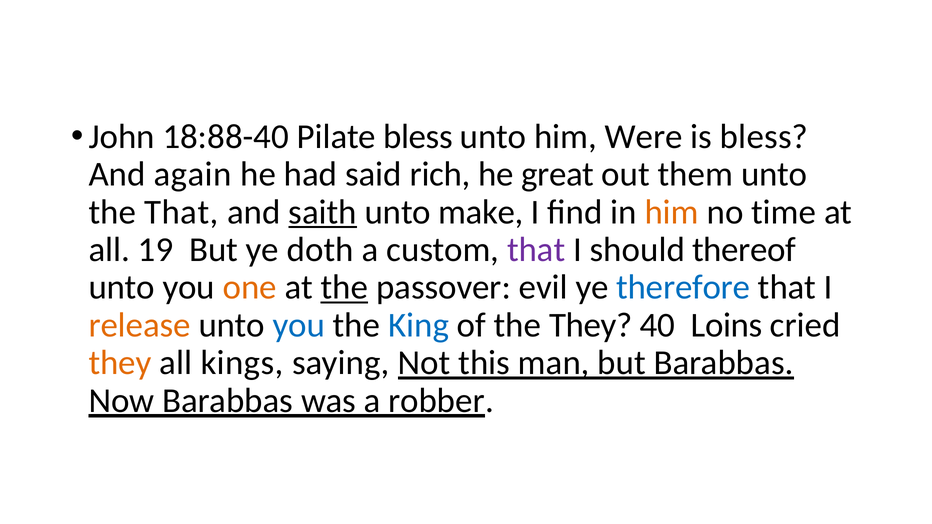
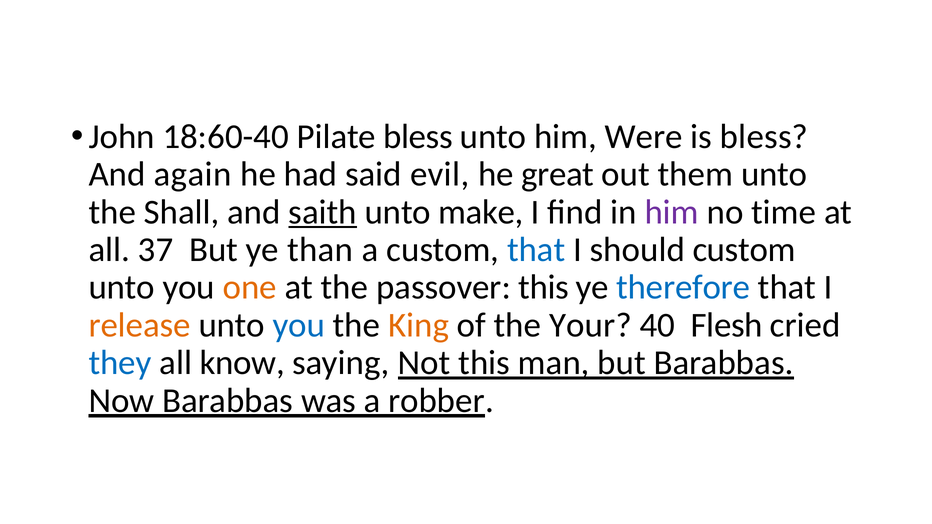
18:88-40: 18:88-40 -> 18:60-40 (226, 137)
rich: rich -> evil (440, 174)
the That: That -> Shall (182, 212)
him colour: orange -> purple (672, 212)
19: 19 -> 37 (156, 250)
doth: doth -> than (320, 250)
that colour: purple -> blue (536, 250)
should thereof: thereof -> custom (744, 250)
the underline: present -> none (344, 288)
passover evil: evil -> this (544, 288)
King colour: blue -> orange (418, 325)
the They: They -> Your (590, 325)
Loins: Loins -> Flesh (727, 325)
they colour: orange -> blue (120, 363)
kings: kings -> know (242, 363)
